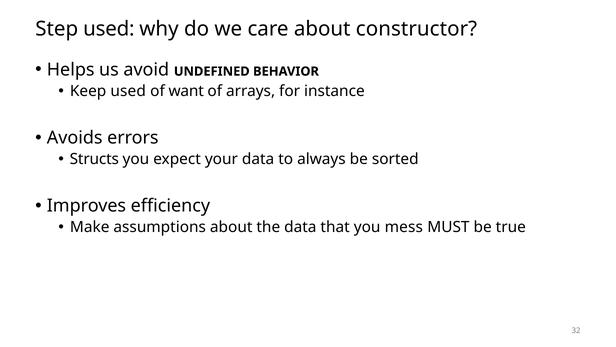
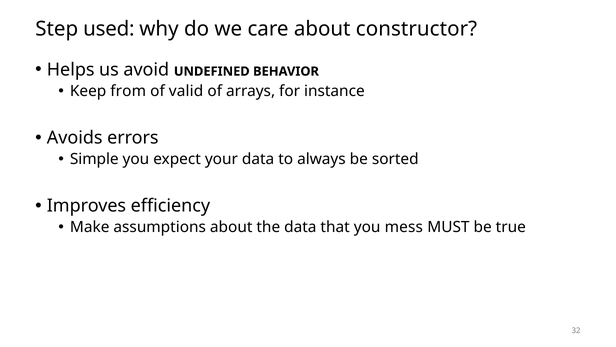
Keep used: used -> from (128, 91)
want: want -> valid (186, 91)
Structs: Structs -> Simple (94, 159)
